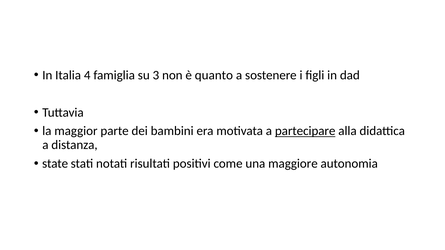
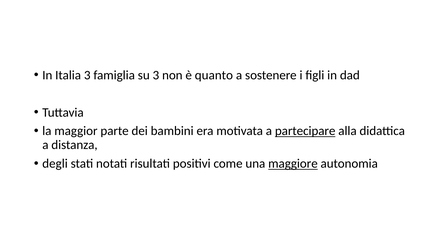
Italia 4: 4 -> 3 (87, 75)
state: state -> degli (55, 164)
maggiore underline: none -> present (293, 164)
